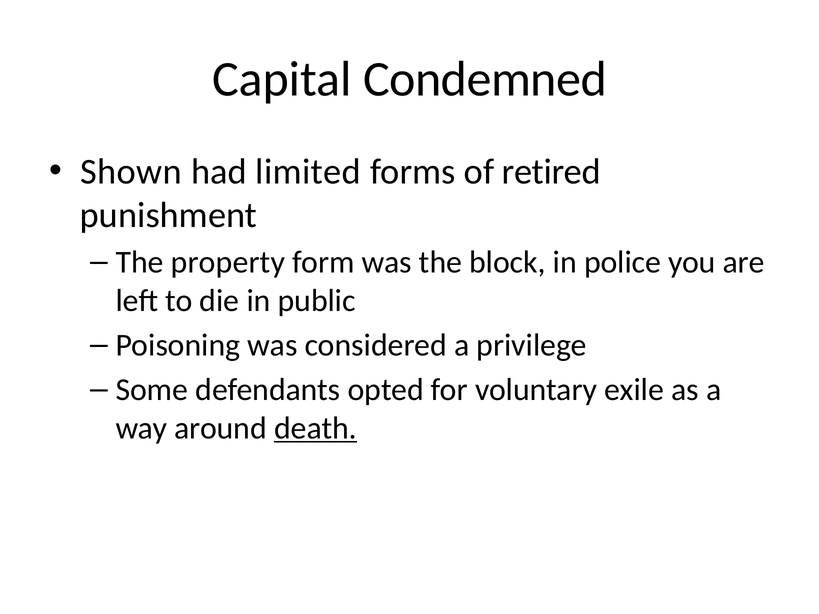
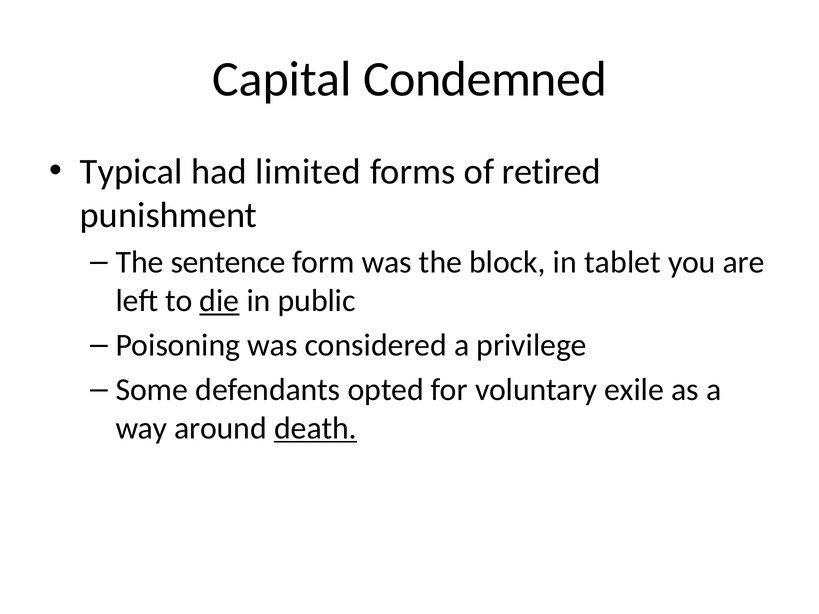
Shown: Shown -> Typical (131, 172)
property: property -> sentence (228, 263)
police: police -> tablet (623, 263)
die underline: none -> present (219, 301)
